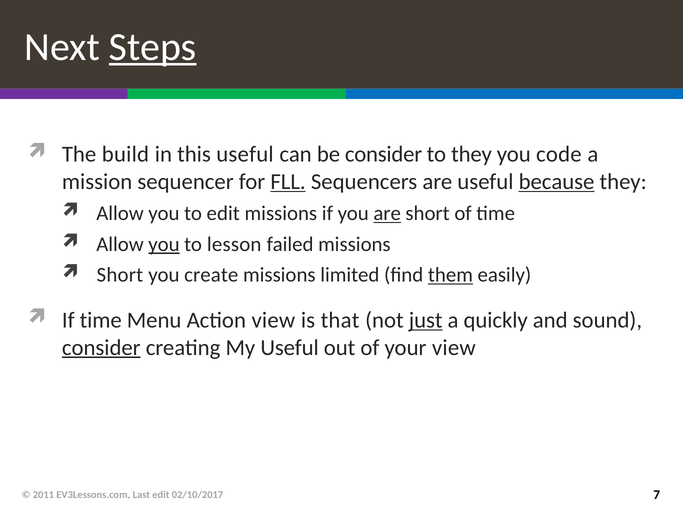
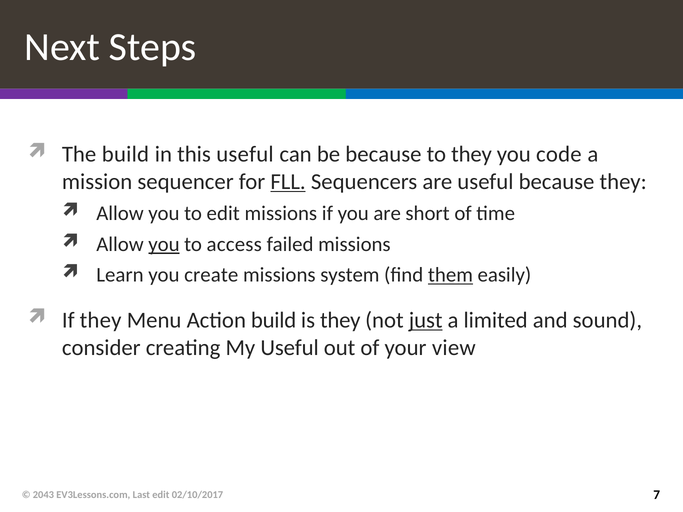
Steps underline: present -> none (153, 47)
be consider: consider -> because (383, 155)
because underline: present -> none (557, 182)
are underline: present -> none (387, 214)
lesson: lesson -> access (234, 244)
Short: Short -> Learn (120, 275)
limited: limited -> system (350, 275)
If time: time -> they (101, 320)
Action view: view -> build (274, 320)
is that: that -> they (340, 320)
quickly: quickly -> limited (496, 320)
consider underline: present -> none (101, 348)
2011: 2011 -> 2043 (43, 495)
